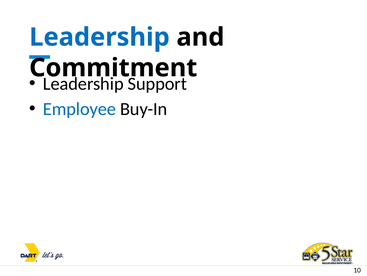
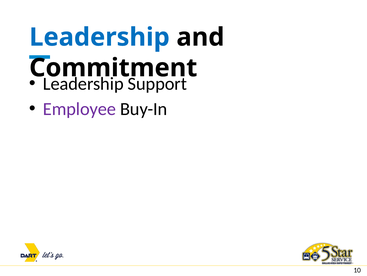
Employee colour: blue -> purple (79, 109)
